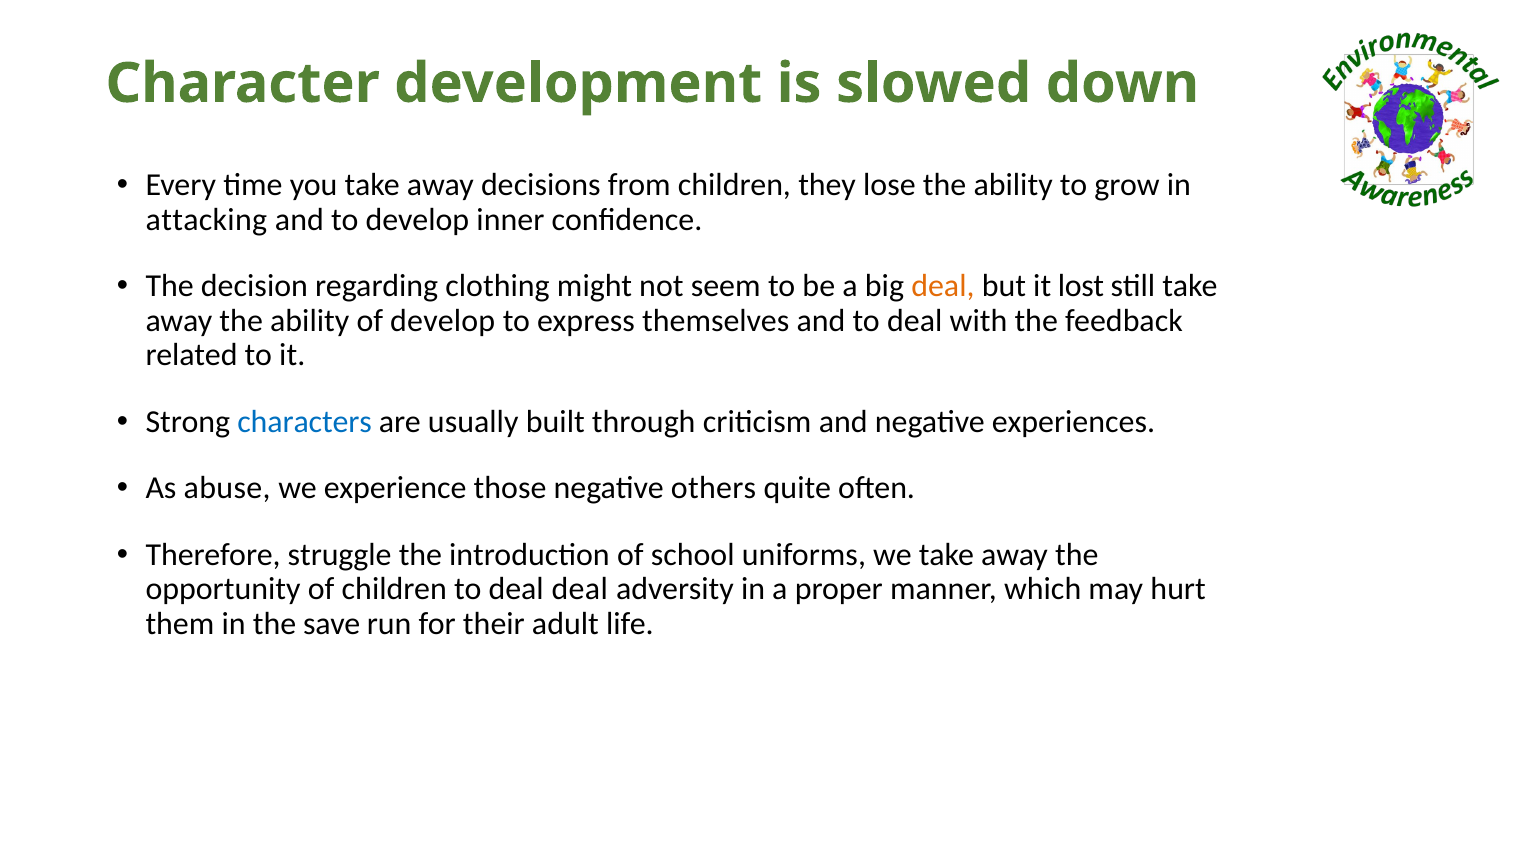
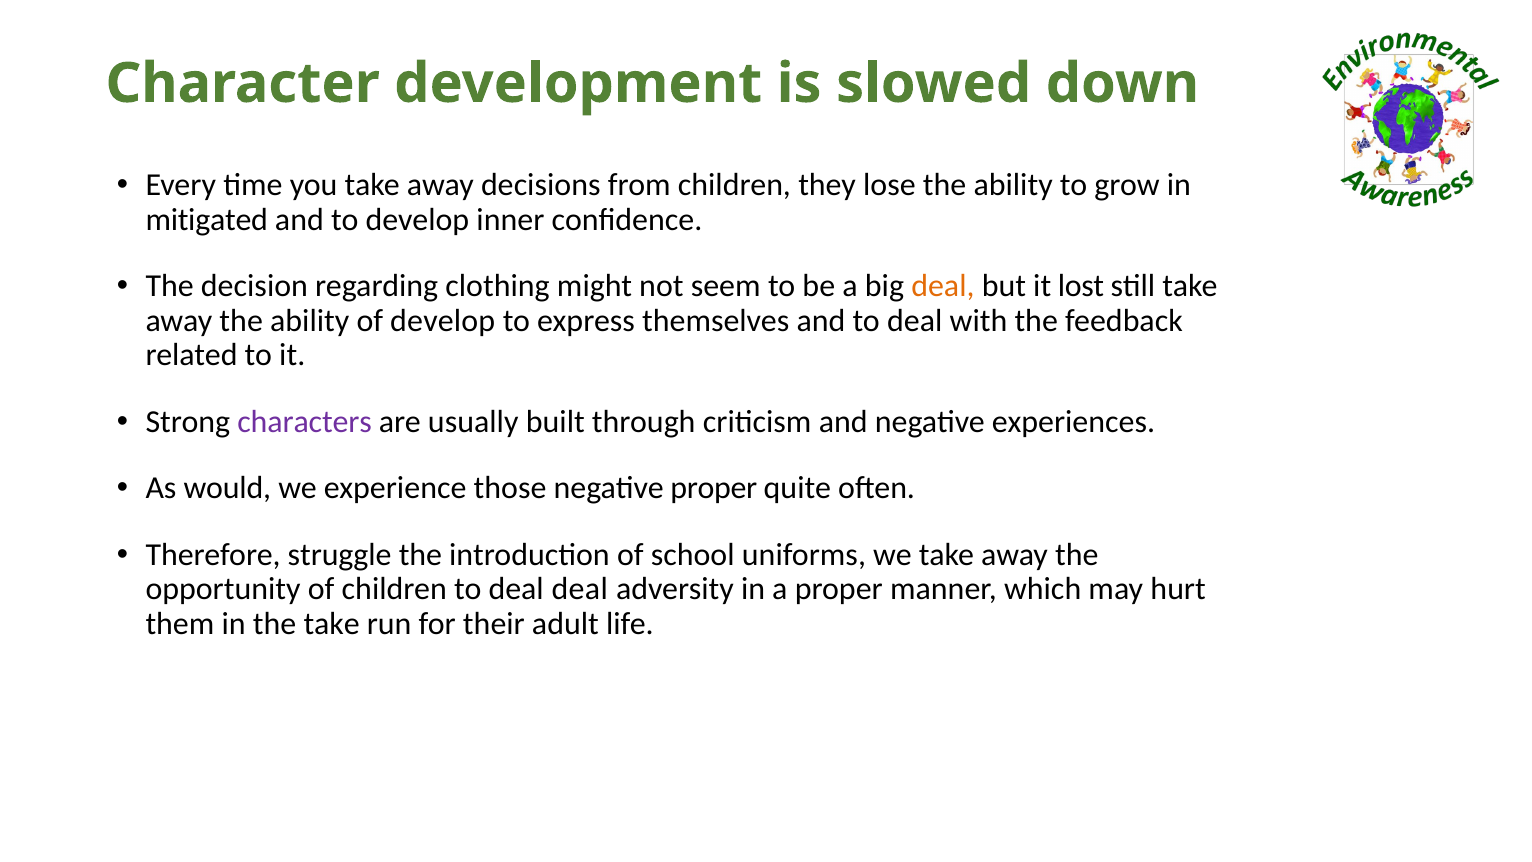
attacking: attacking -> mitigated (207, 220)
characters colour: blue -> purple (305, 422)
abuse: abuse -> would (227, 488)
negative others: others -> proper (714, 488)
the save: save -> take (332, 624)
